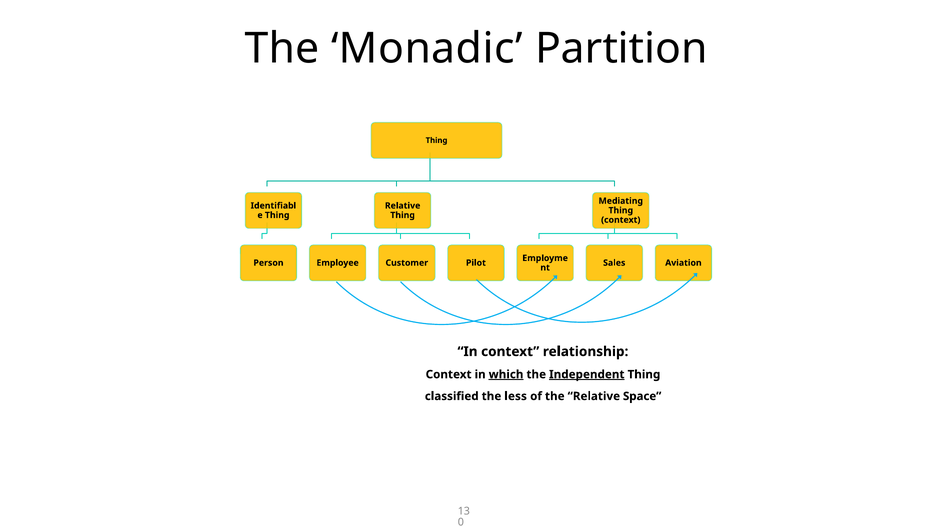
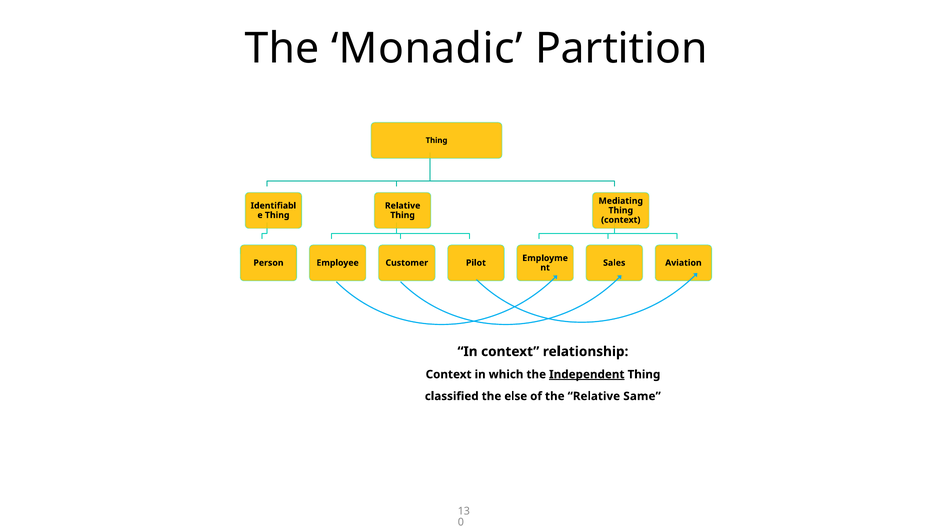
which underline: present -> none (506, 374)
less: less -> else (516, 396)
Space: Space -> Same (642, 396)
